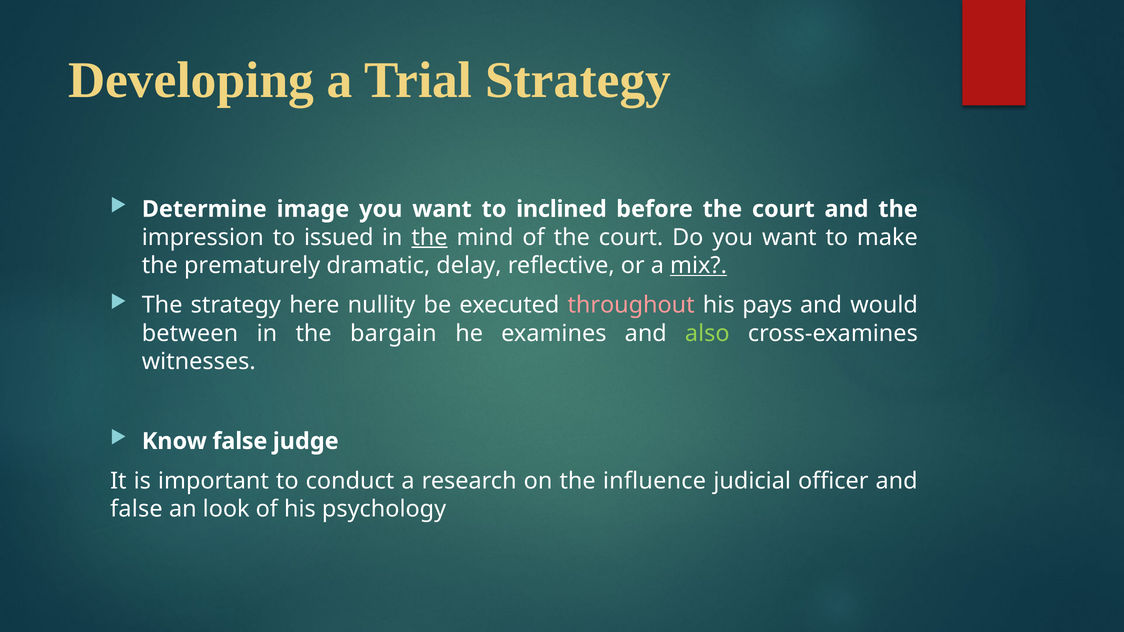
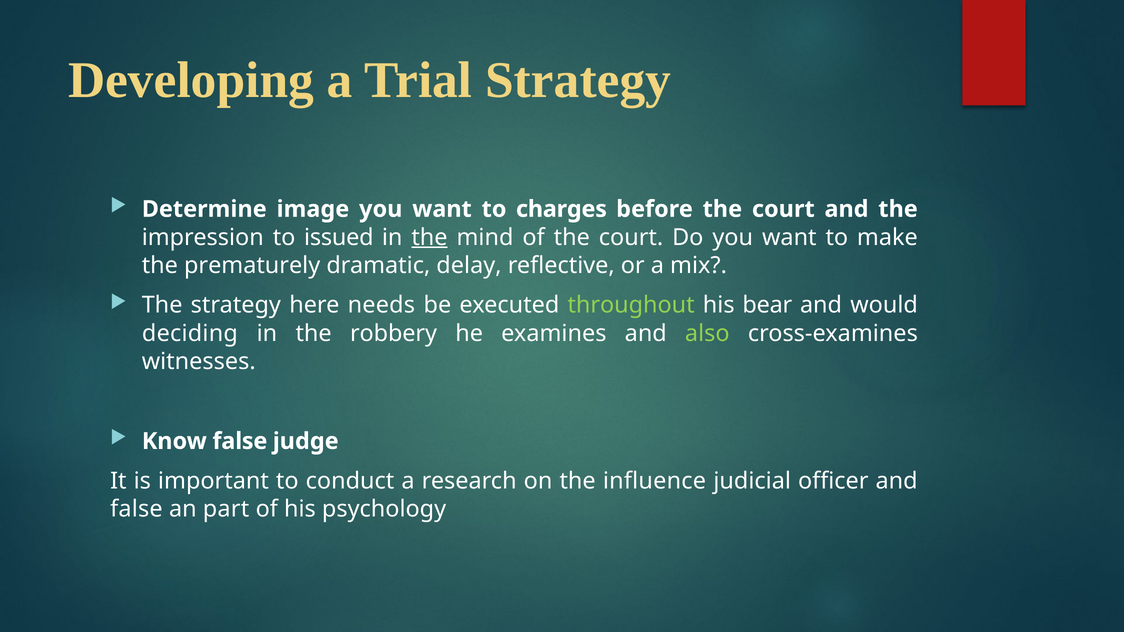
inclined: inclined -> charges (561, 209)
mix underline: present -> none (699, 266)
nullity: nullity -> needs (381, 305)
throughout colour: pink -> light green (631, 305)
pays: pays -> bear (767, 305)
between: between -> deciding (190, 334)
bargain: bargain -> robbery (394, 334)
look: look -> part (226, 509)
